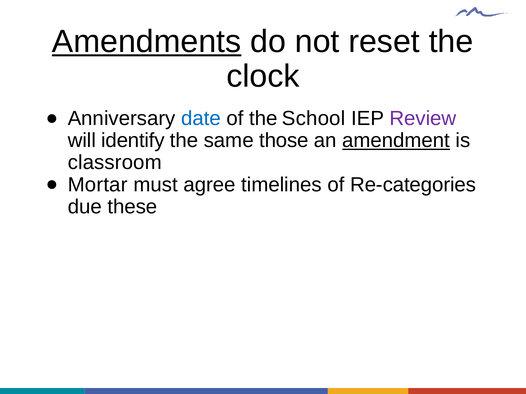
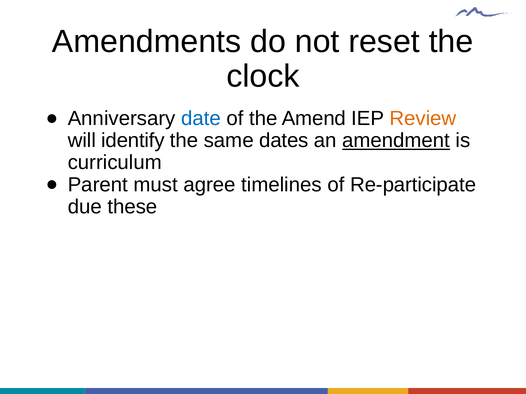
Amendments underline: present -> none (147, 42)
School: School -> Amend (314, 119)
Review colour: purple -> orange (423, 119)
those: those -> dates (284, 141)
classroom: classroom -> curriculum (115, 163)
Mortar: Mortar -> Parent (98, 185)
Re-categories: Re-categories -> Re-participate (413, 185)
